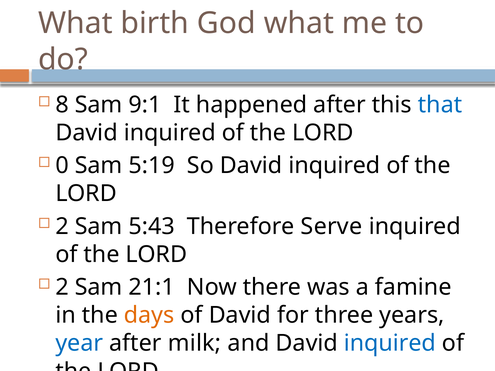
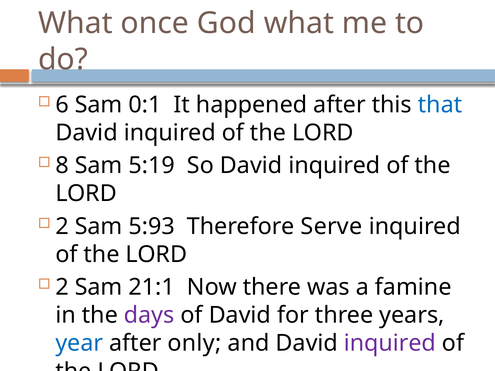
birth: birth -> once (155, 23)
8: 8 -> 6 (62, 105)
9:1: 9:1 -> 0:1 (145, 105)
0: 0 -> 8 (62, 166)
5:43: 5:43 -> 5:93 (152, 227)
days colour: orange -> purple (149, 315)
milk: milk -> only (194, 344)
inquired colour: blue -> purple (390, 344)
